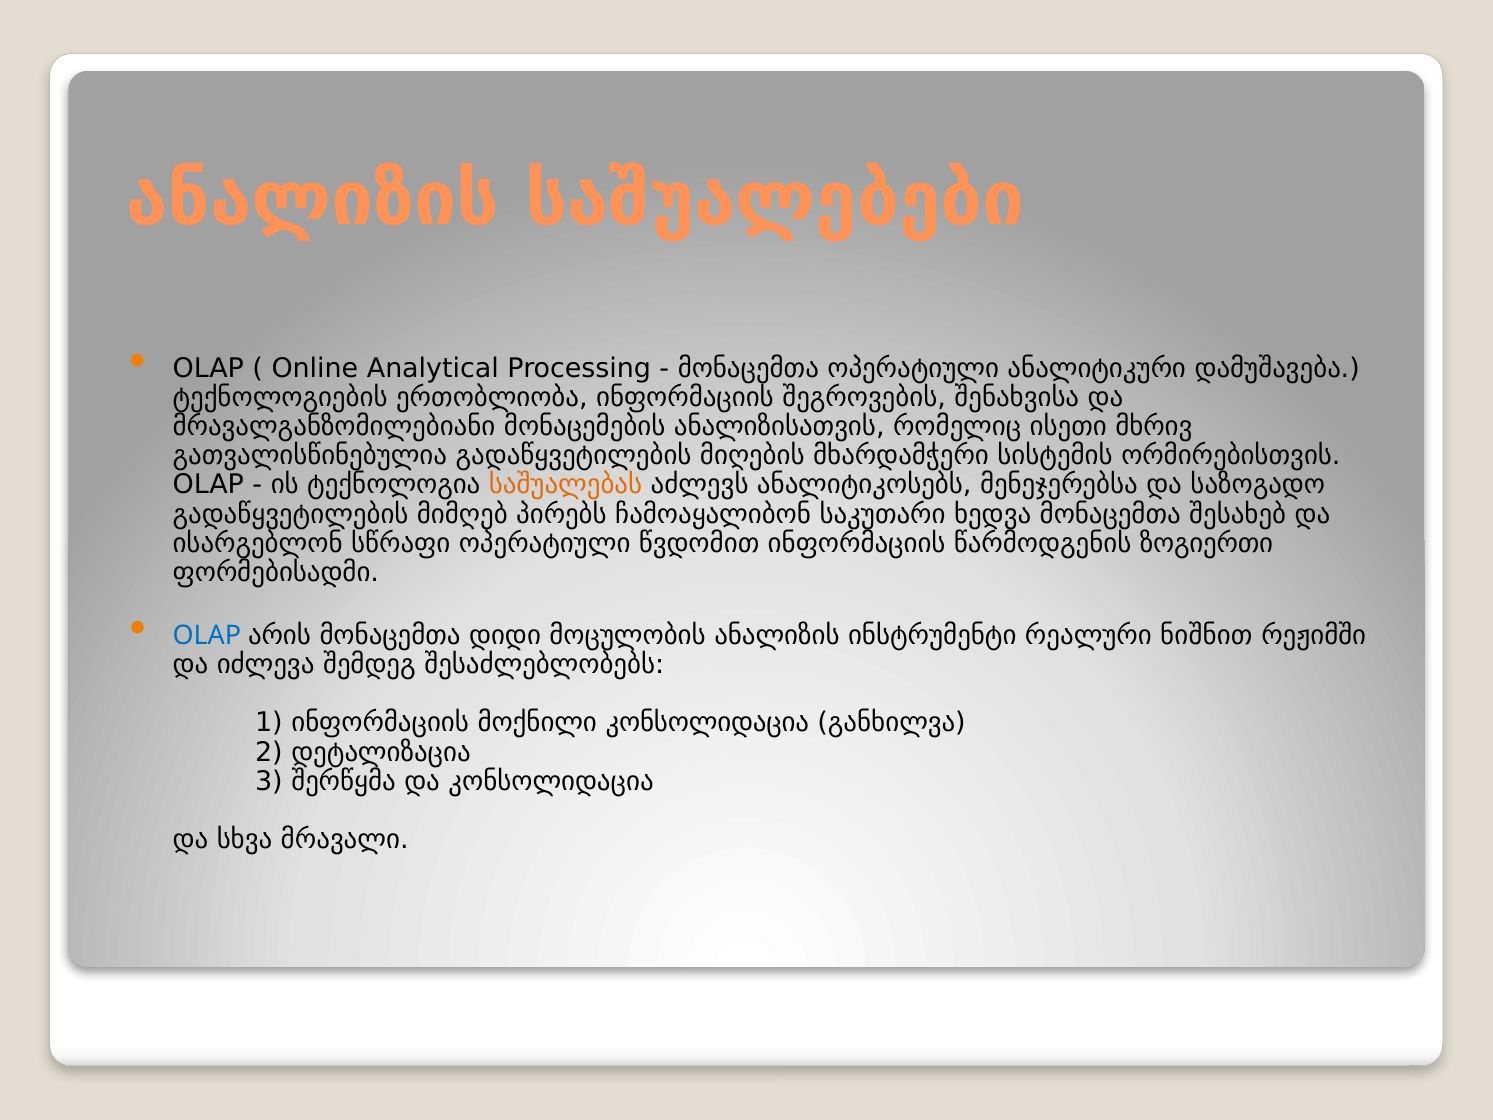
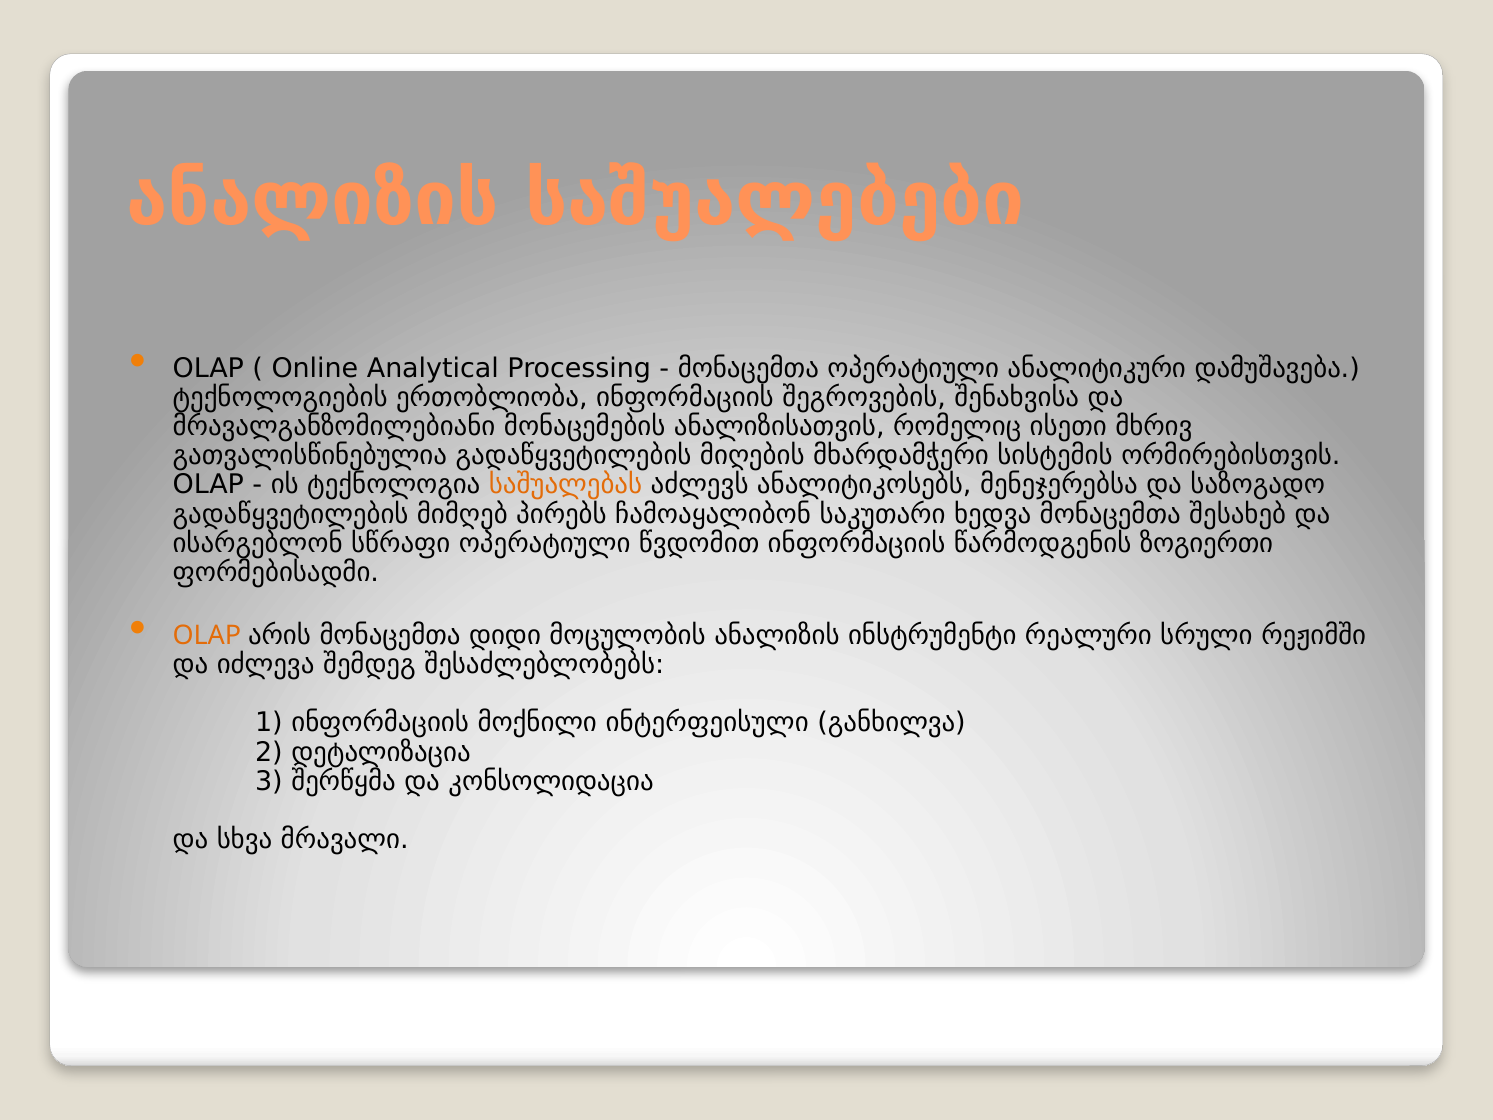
OLAP colour: blue -> orange (207, 635)
ნიშნით: ნიშნით -> სრული (1206, 635)
მოქნილი კონსოლიდაცია: კონსოლიდაცია -> ინტერფეისული (707, 723)
